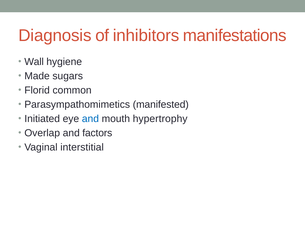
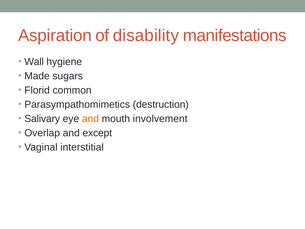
Diagnosis: Diagnosis -> Aspiration (55, 35)
inhibitors: inhibitors -> disability (146, 35)
manifested: manifested -> destruction (161, 104)
Initiated: Initiated -> Salivary (42, 119)
and colour: blue -> orange (90, 119)
hypertrophy: hypertrophy -> involvement (160, 119)
factors: factors -> except (97, 133)
